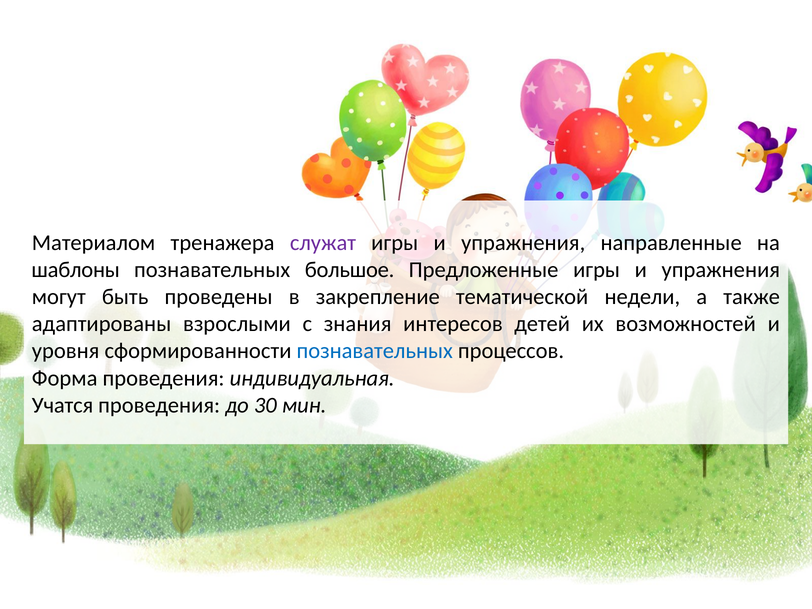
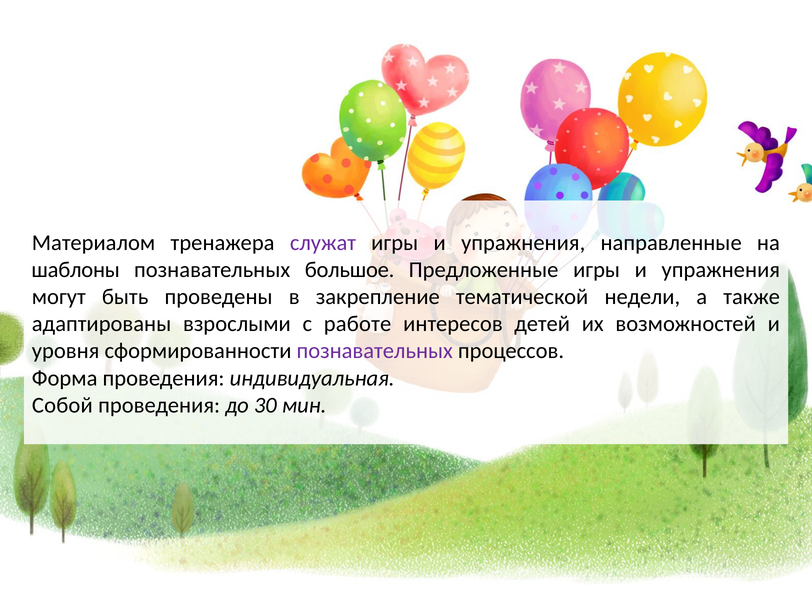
знания: знания -> работе (358, 324)
познавательных colour: blue -> purple (375, 351)
Учатся: Учатся -> Собой (62, 405)
